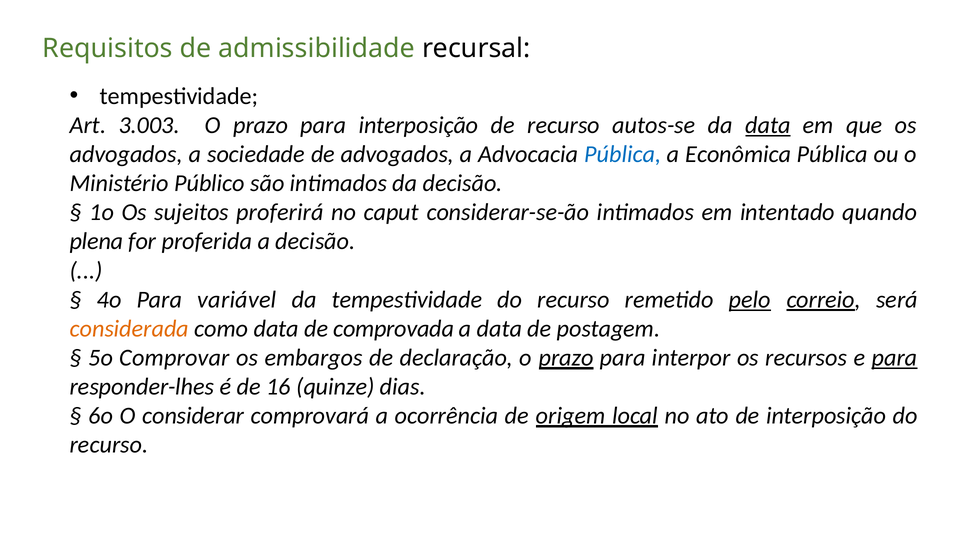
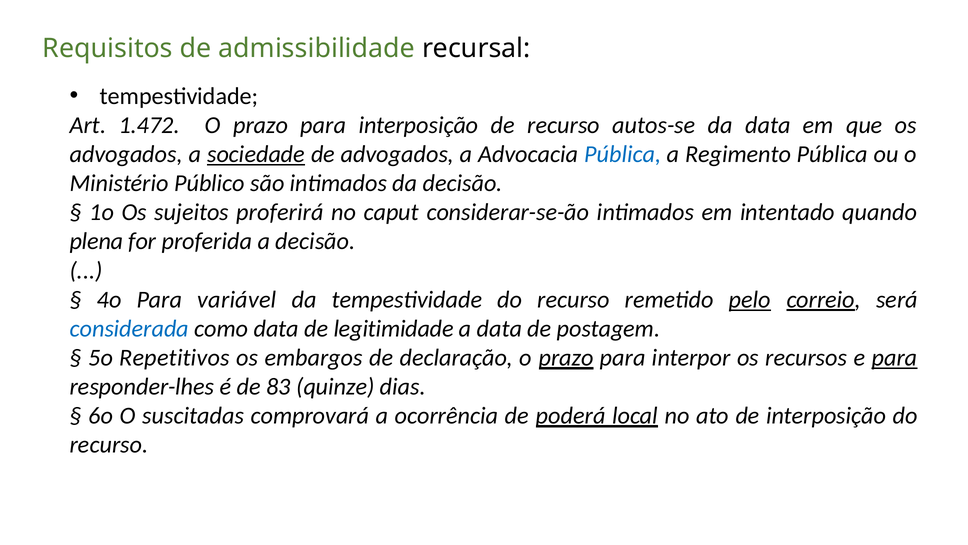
3.003: 3.003 -> 1.472 (149, 125)
data underline: present -> none (768, 125)
sociedade underline: none -> present (256, 154)
Econômica: Econômica -> Regimento (738, 154)
considerada colour: orange -> blue (129, 328)
comprovada: comprovada -> legitimidade (394, 328)
Comprovar: Comprovar -> Repetitivos (175, 357)
16: 16 -> 83 (278, 386)
considerar: considerar -> suscitadas (193, 415)
origem: origem -> poderá (571, 415)
